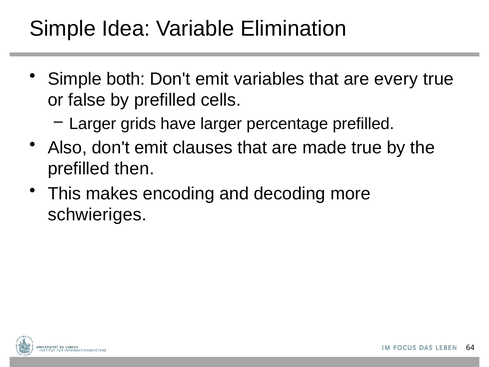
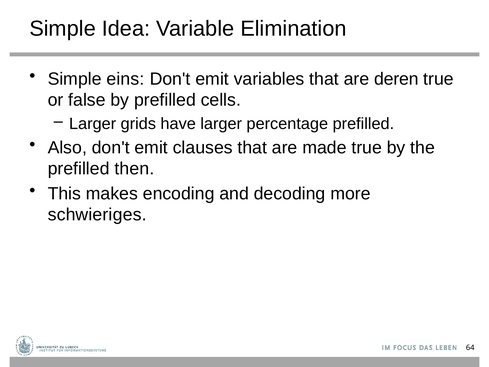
both: both -> eins (126, 79)
every: every -> deren (396, 79)
